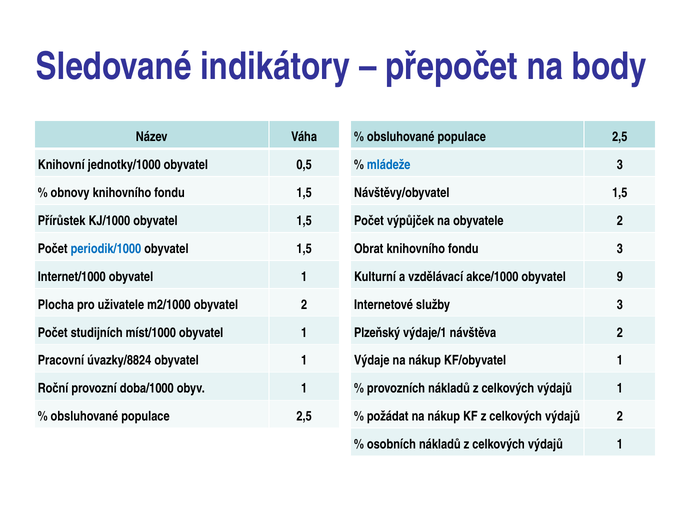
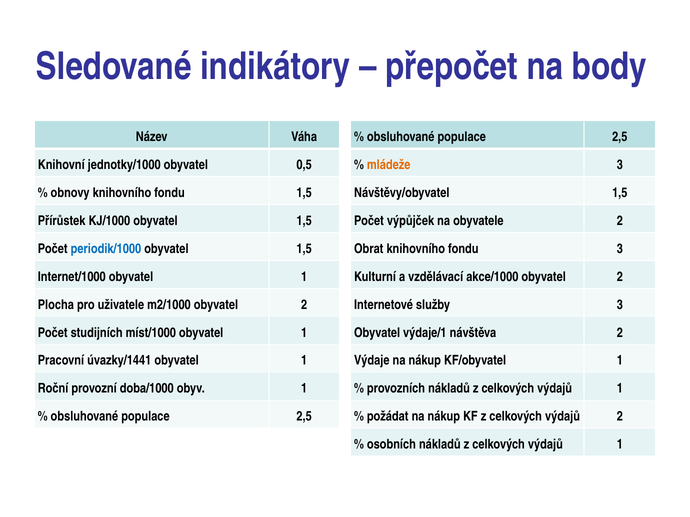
mládeže colour: blue -> orange (389, 165)
akce/1000 obyvatel 9: 9 -> 2 (620, 277)
Plzeňský: Plzeňský -> Obyvatel (377, 333)
úvazky/8824: úvazky/8824 -> úvazky/1441 (119, 361)
